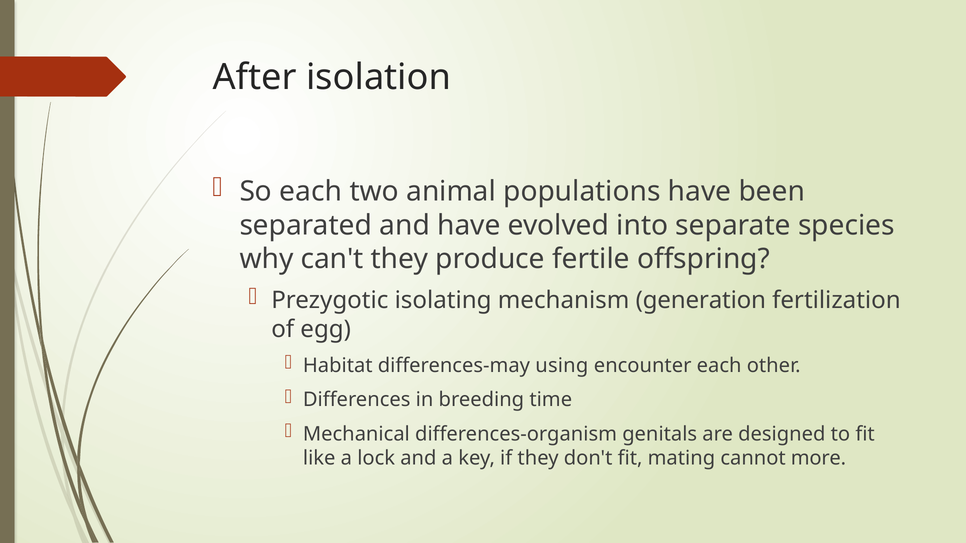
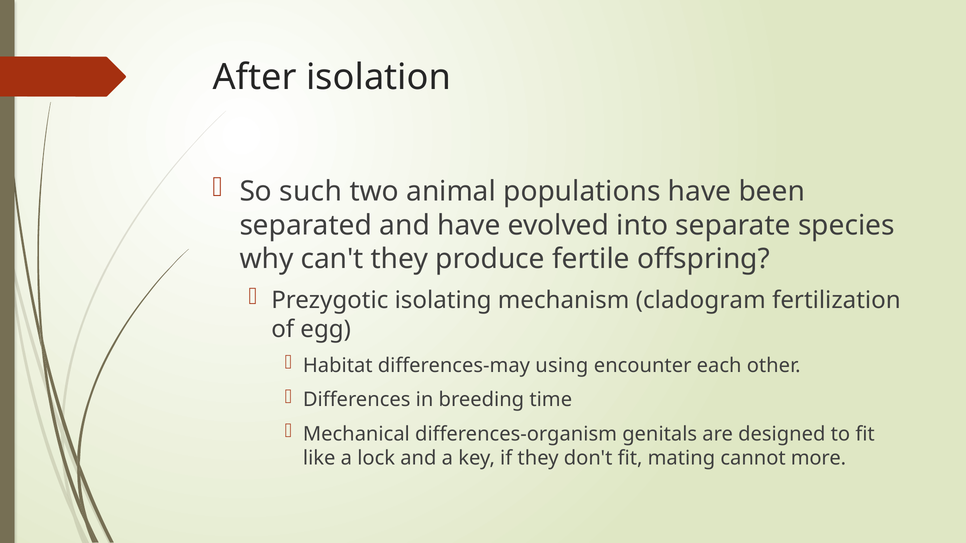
So each: each -> such (311, 192)
generation: generation -> cladogram (701, 300)
